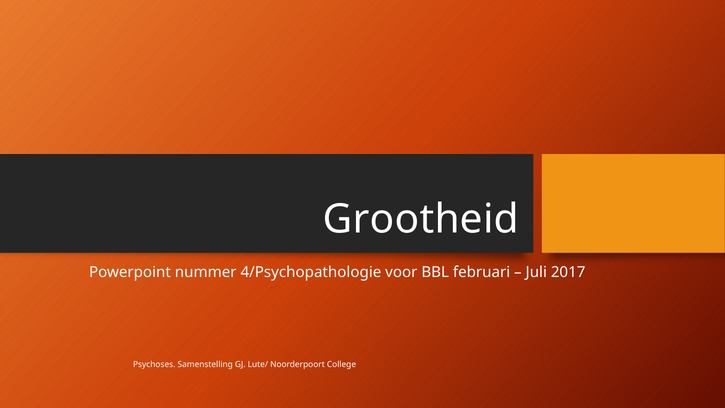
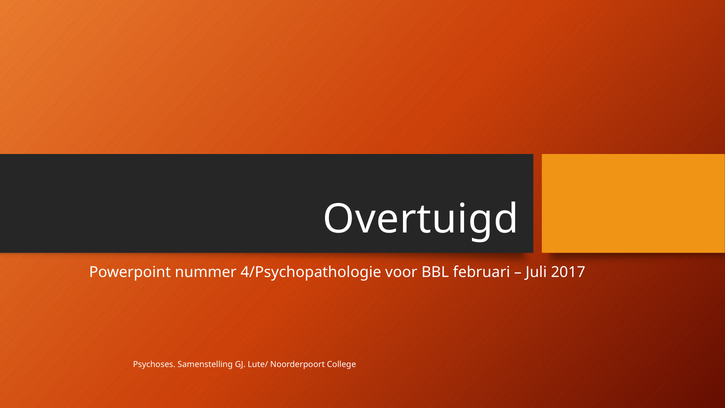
Grootheid: Grootheid -> Overtuigd (421, 219)
